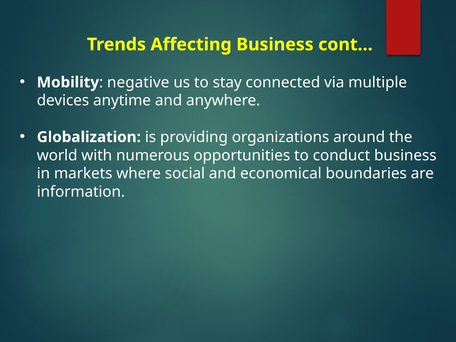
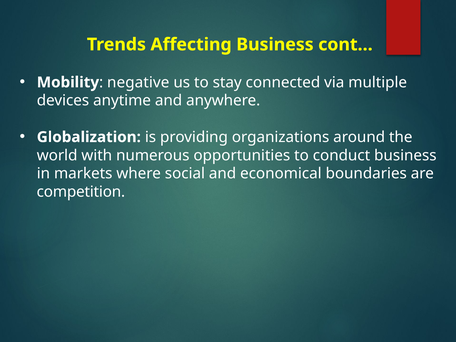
information: information -> competition (81, 192)
